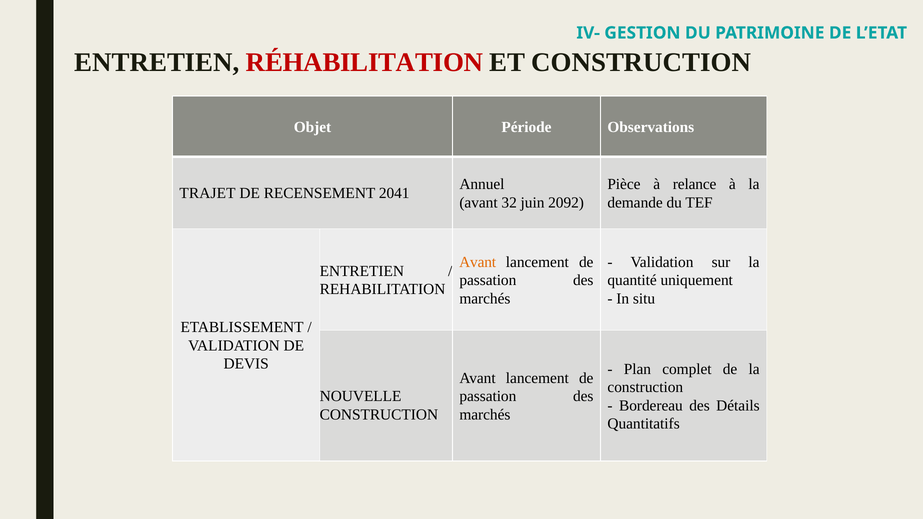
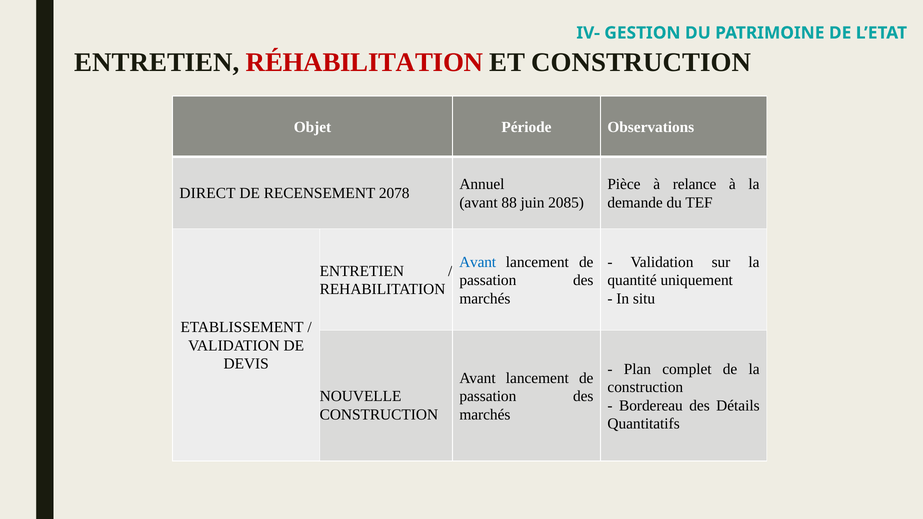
TRAJET: TRAJET -> DIRECT (208, 193)
2041: 2041 -> 2078 (394, 193)
32: 32 -> 88 (509, 203)
2092: 2092 -> 2085 (566, 203)
Avant colour: orange -> blue (478, 262)
